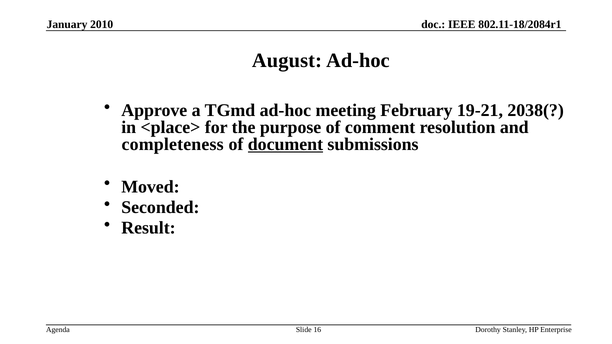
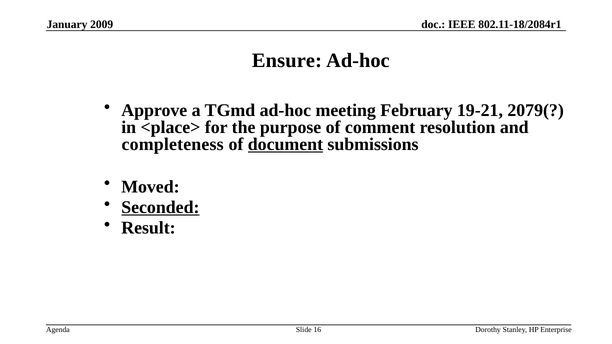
2010: 2010 -> 2009 (102, 24)
August: August -> Ensure (287, 61)
2038(: 2038( -> 2079( (536, 110)
Seconded underline: none -> present (160, 208)
